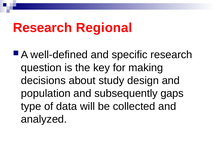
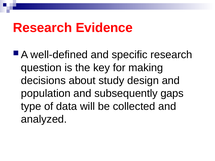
Regional: Regional -> Evidence (104, 28)
